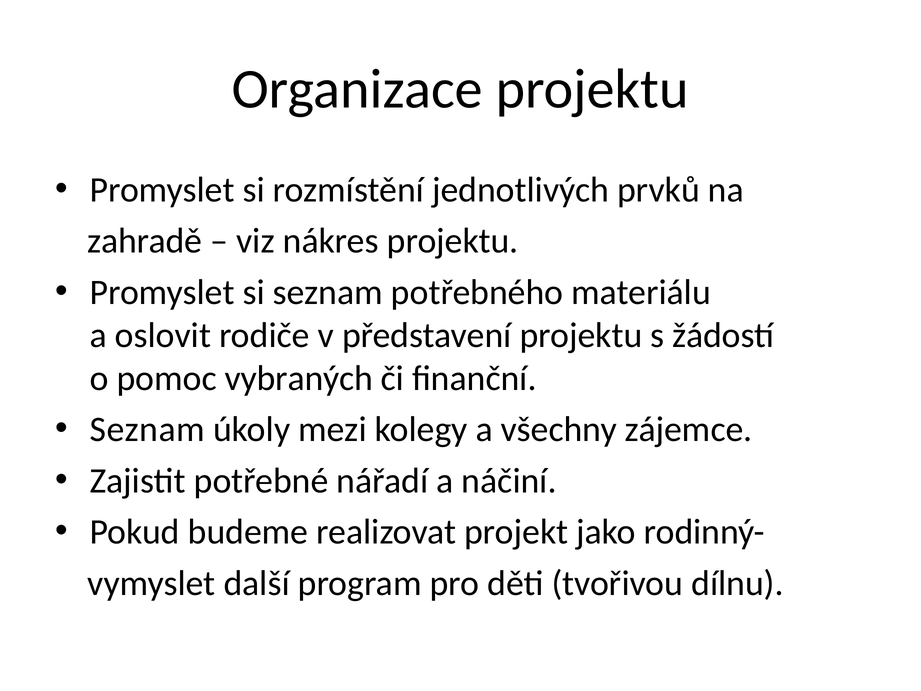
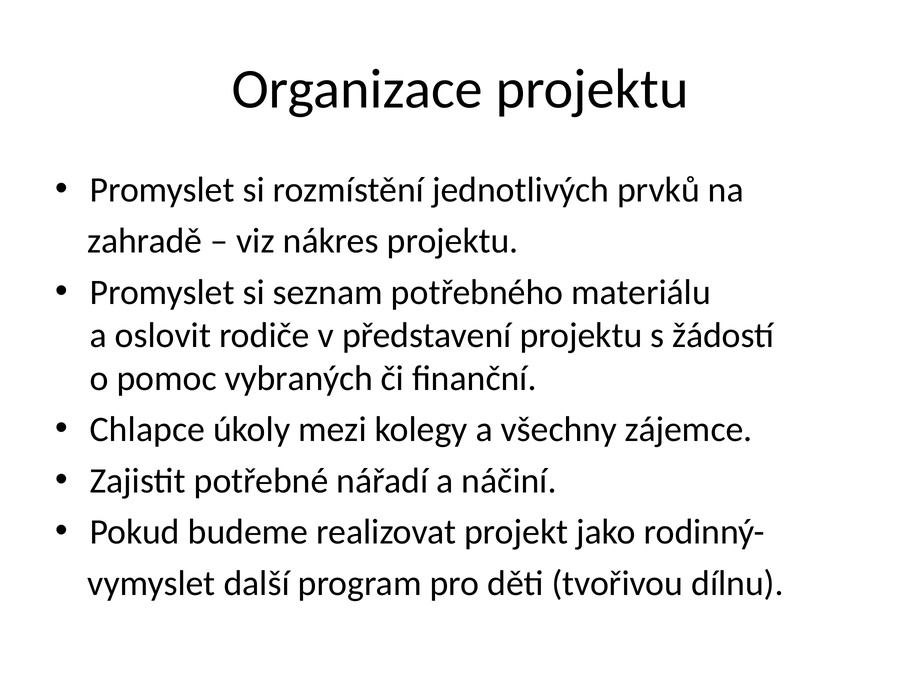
Seznam: Seznam -> Chlapce (147, 429)
